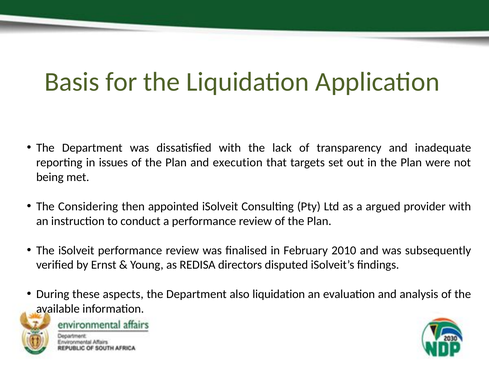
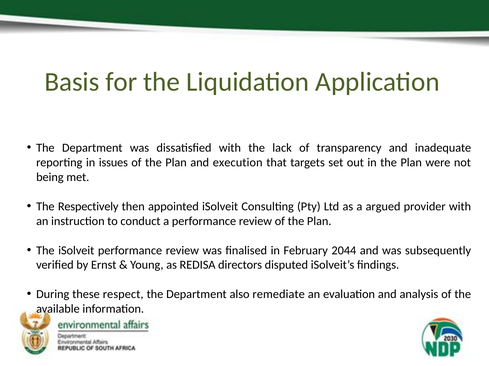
Considering: Considering -> Respectively (88, 207)
2010: 2010 -> 2044 (344, 251)
aspects: aspects -> respect (123, 295)
also liquidation: liquidation -> remediate (279, 295)
